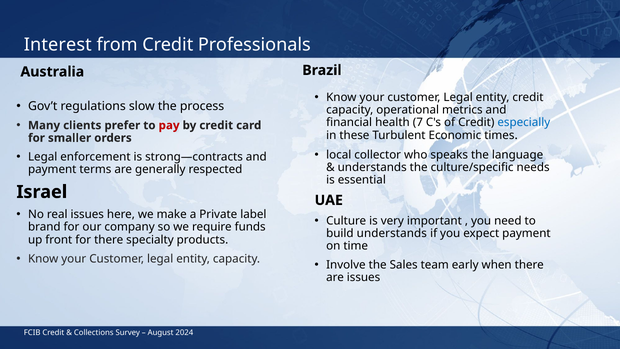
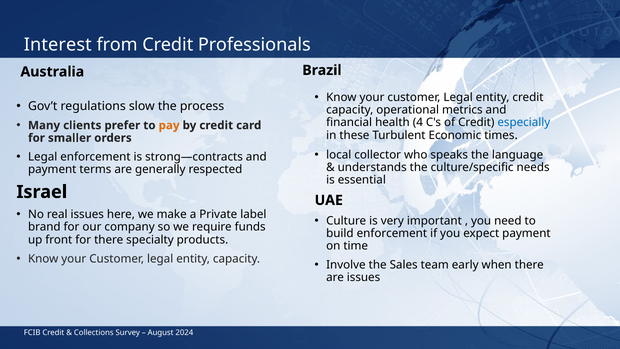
7: 7 -> 4 (418, 122)
pay colour: red -> orange (169, 125)
build understands: understands -> enforcement (392, 233)
